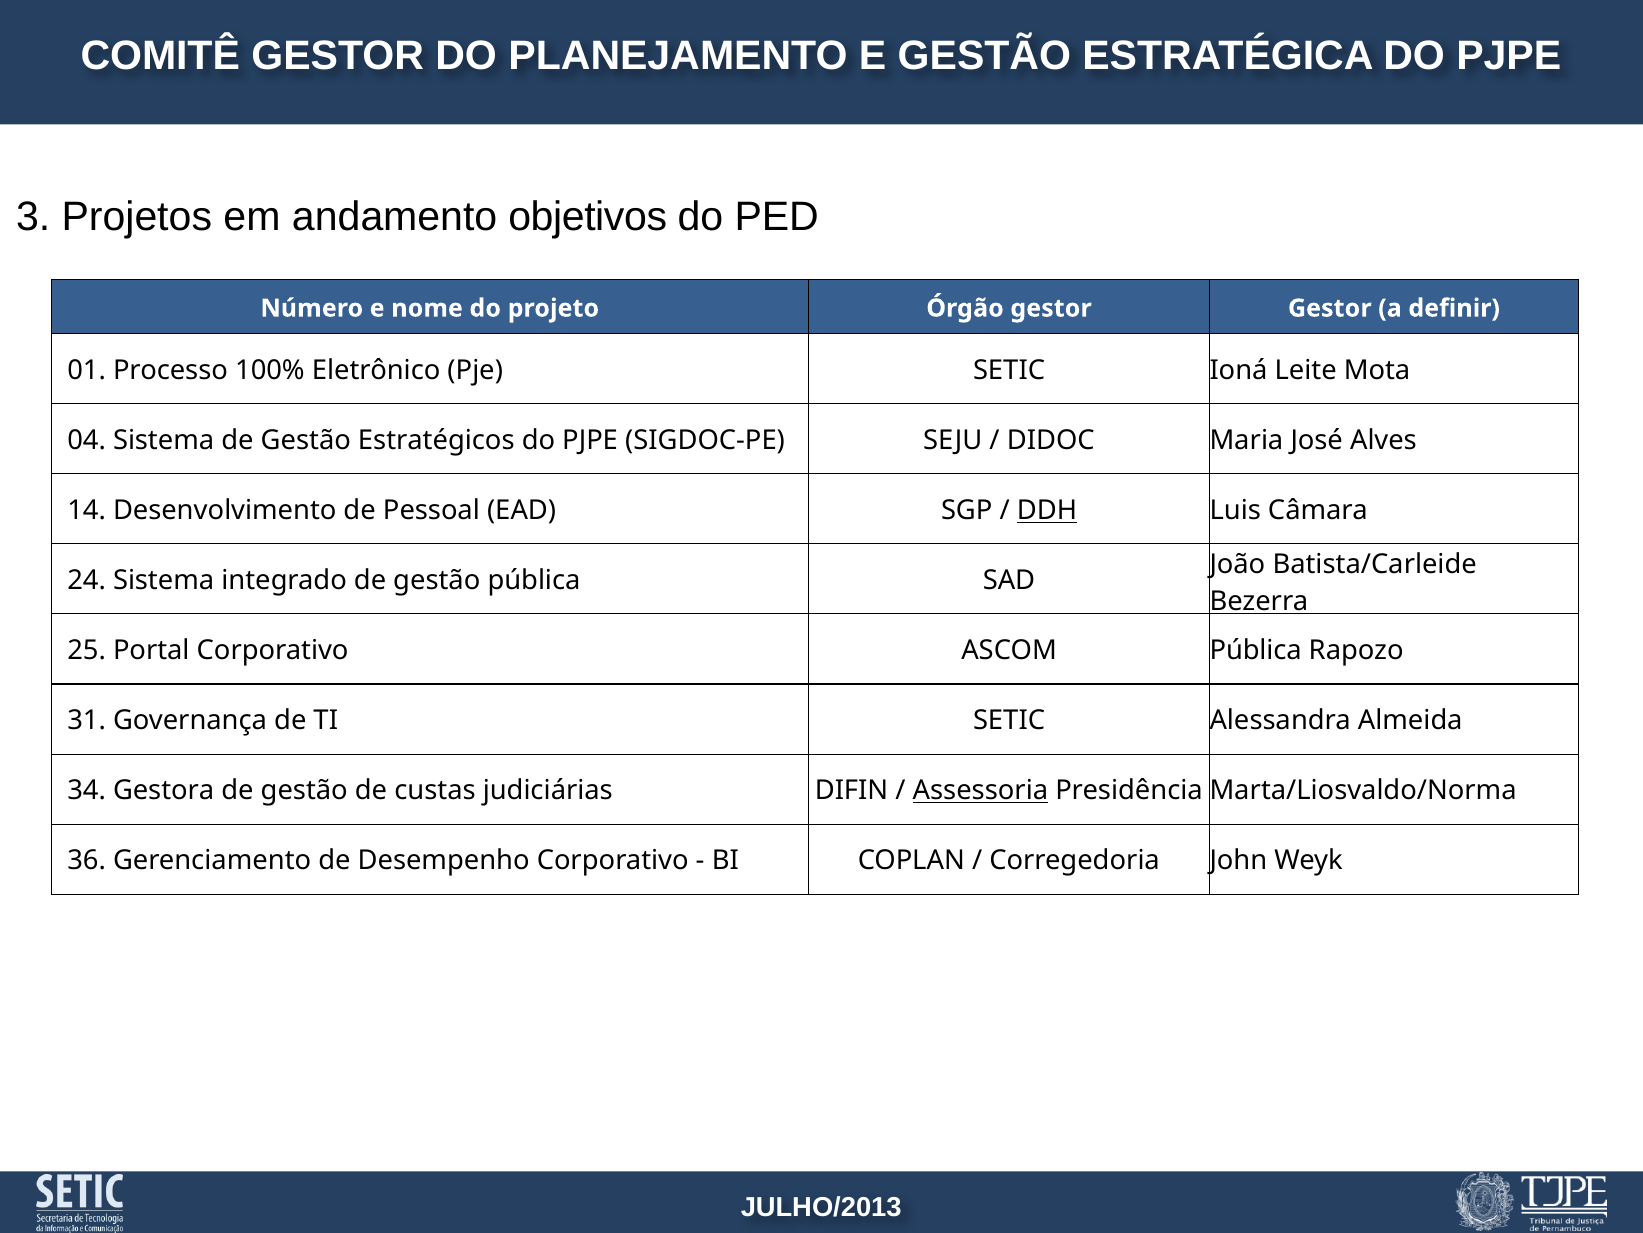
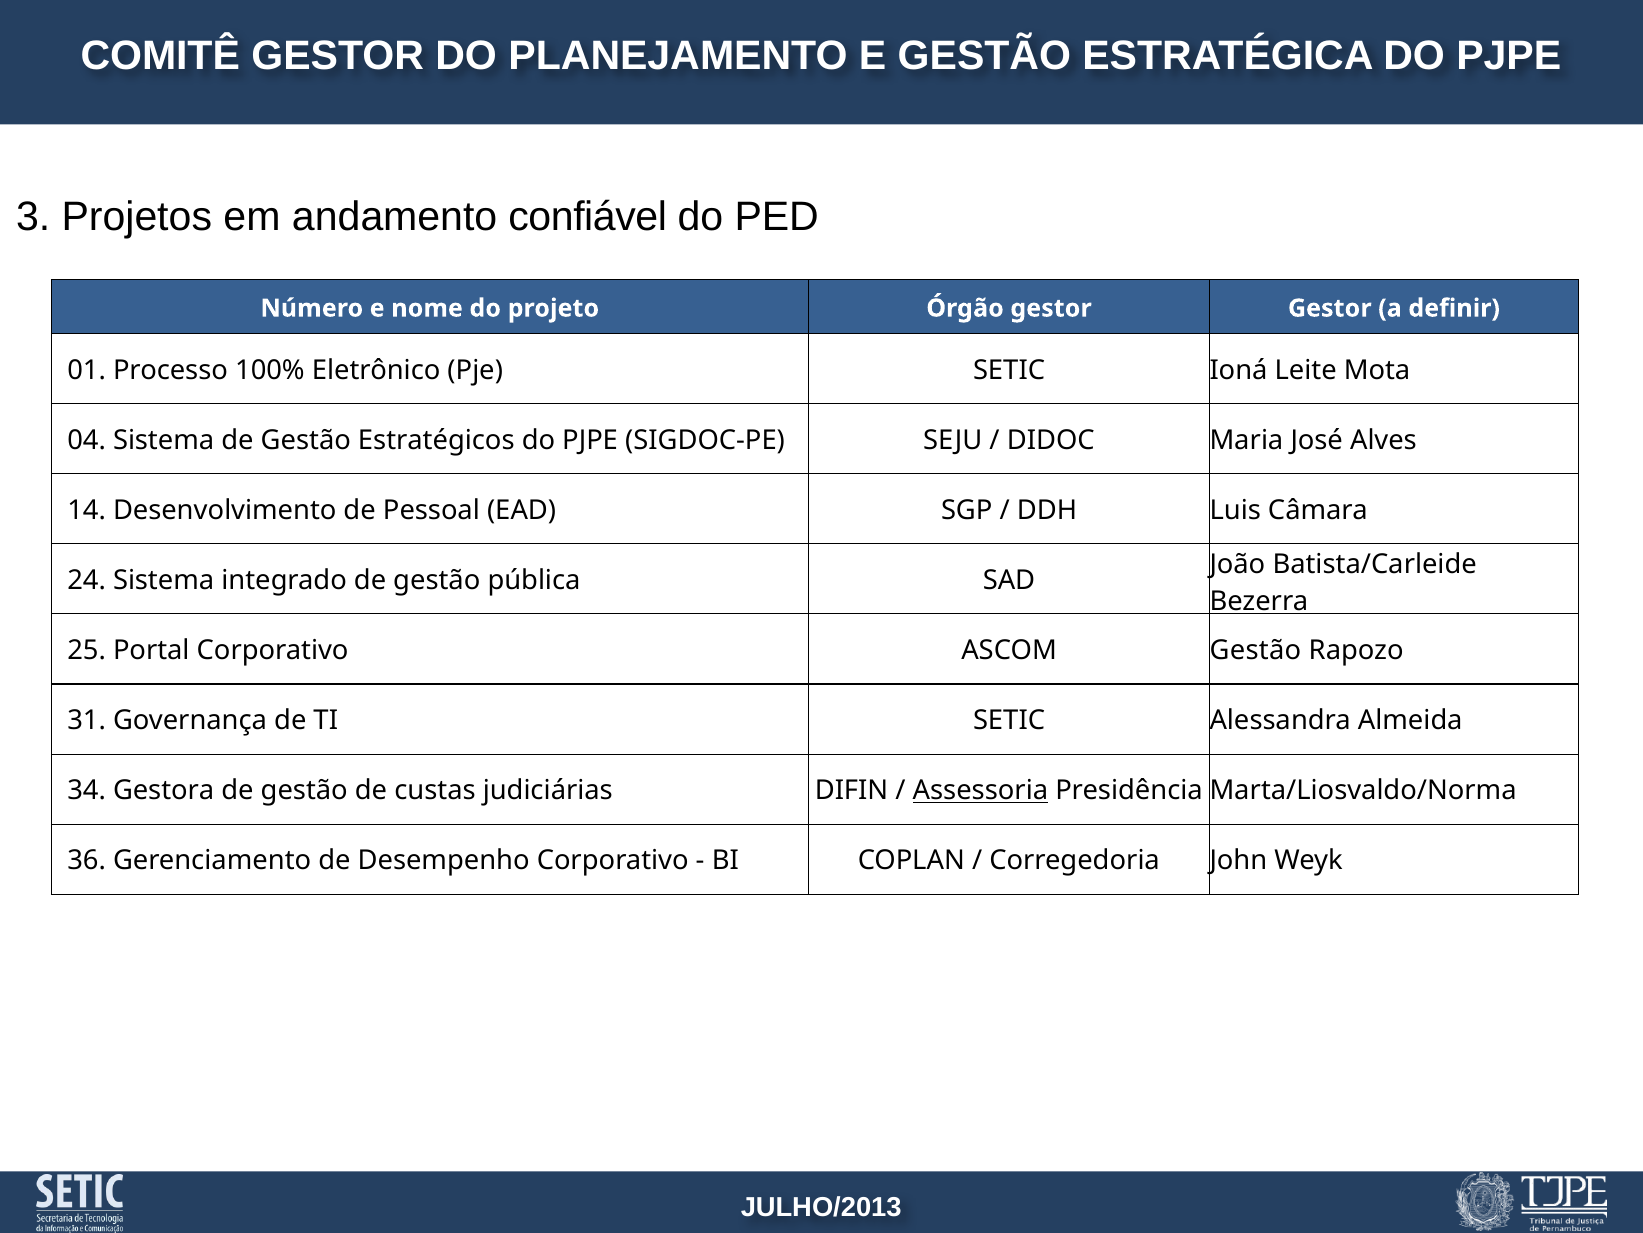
objetivos: objetivos -> confiável (588, 216)
DDH underline: present -> none (1047, 510)
ASCOM Pública: Pública -> Gestão (1255, 650)
